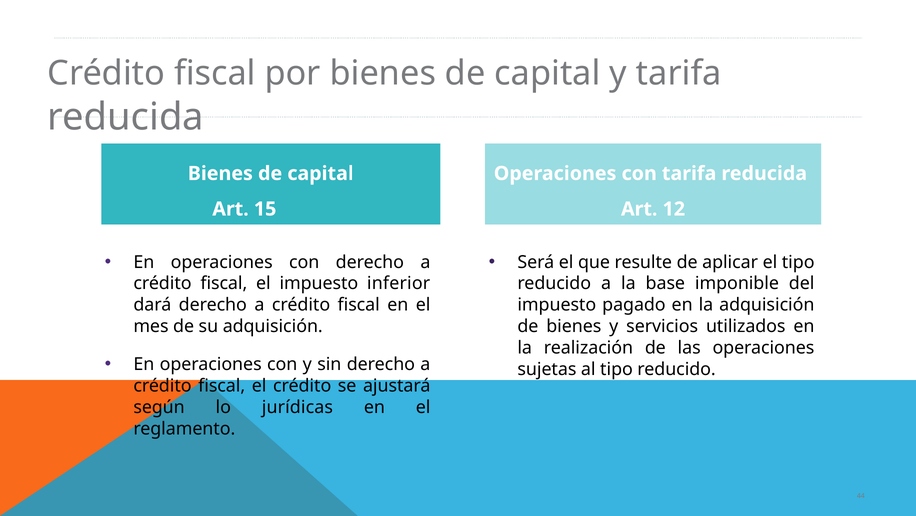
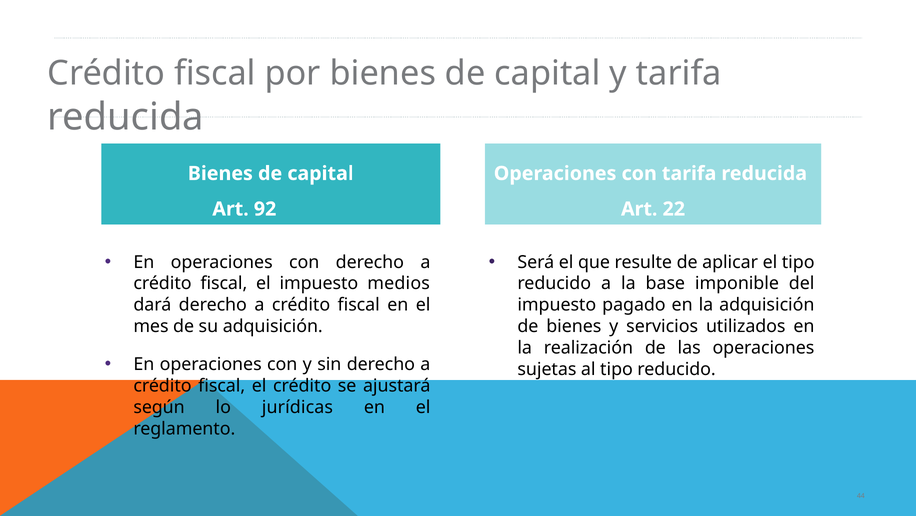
15: 15 -> 92 (265, 209)
12: 12 -> 22 (674, 209)
inferior: inferior -> medios (399, 283)
